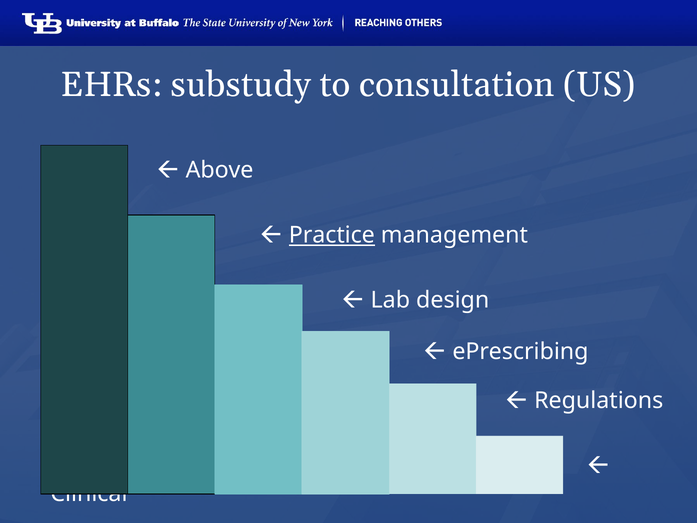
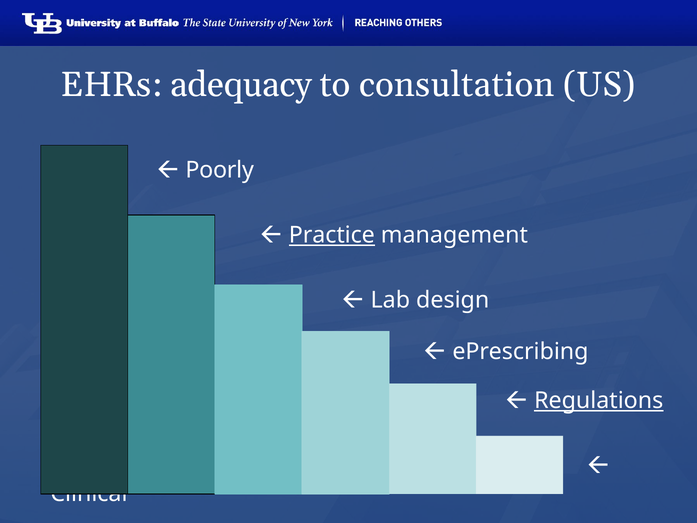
substudy: substudy -> adequacy (241, 85)
Above: Above -> Poorly (220, 170)
Regulations underline: none -> present (599, 400)
